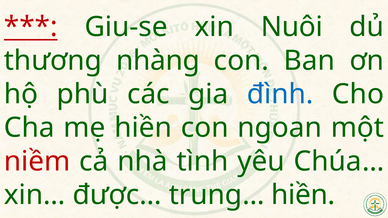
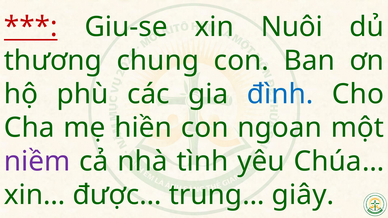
nhàng: nhàng -> chung (158, 61)
niềm colour: red -> purple (37, 162)
trung… hiền: hiền -> giây (303, 195)
